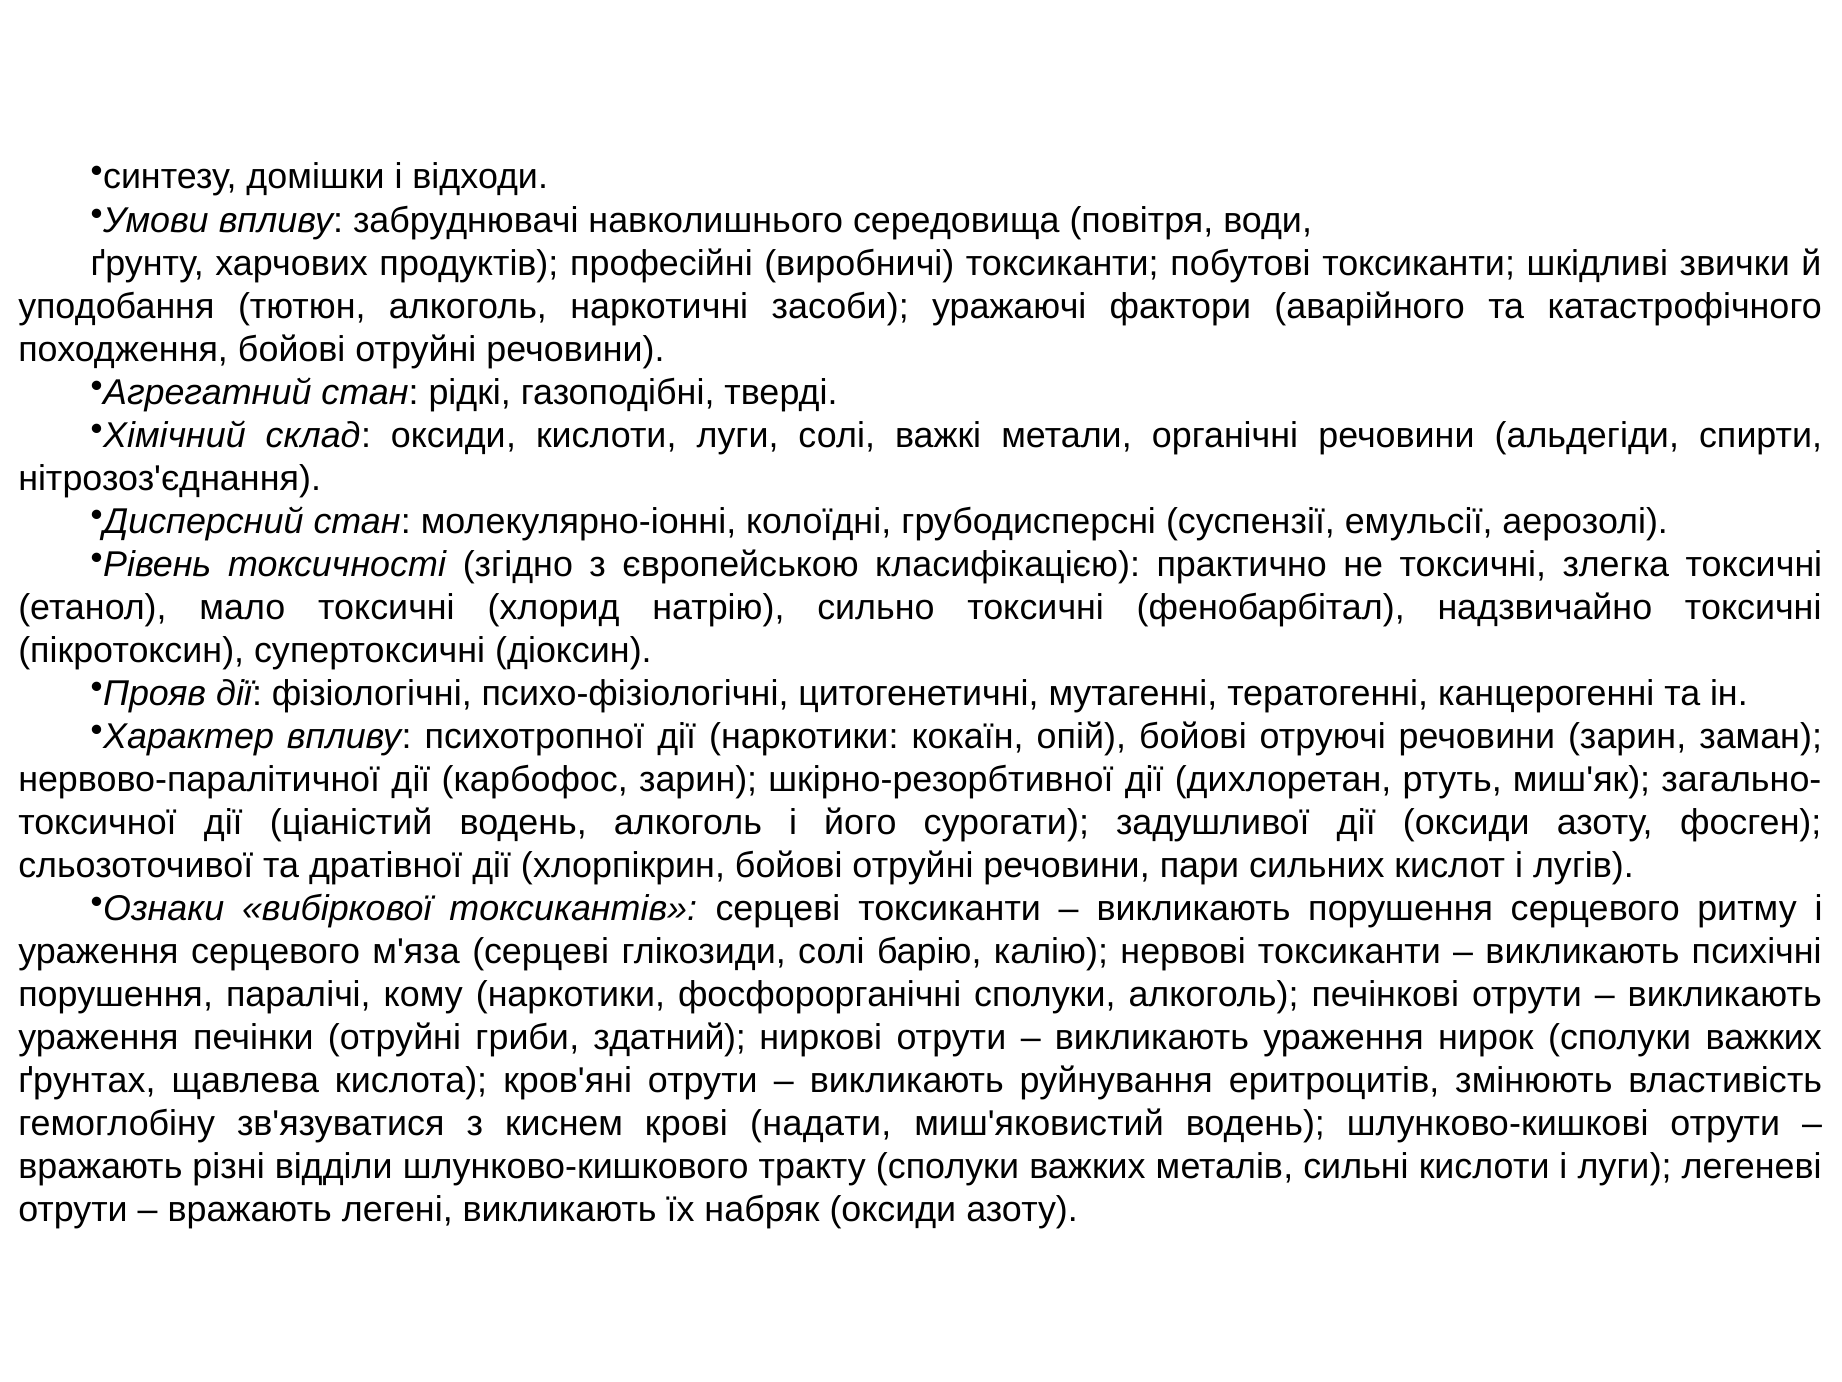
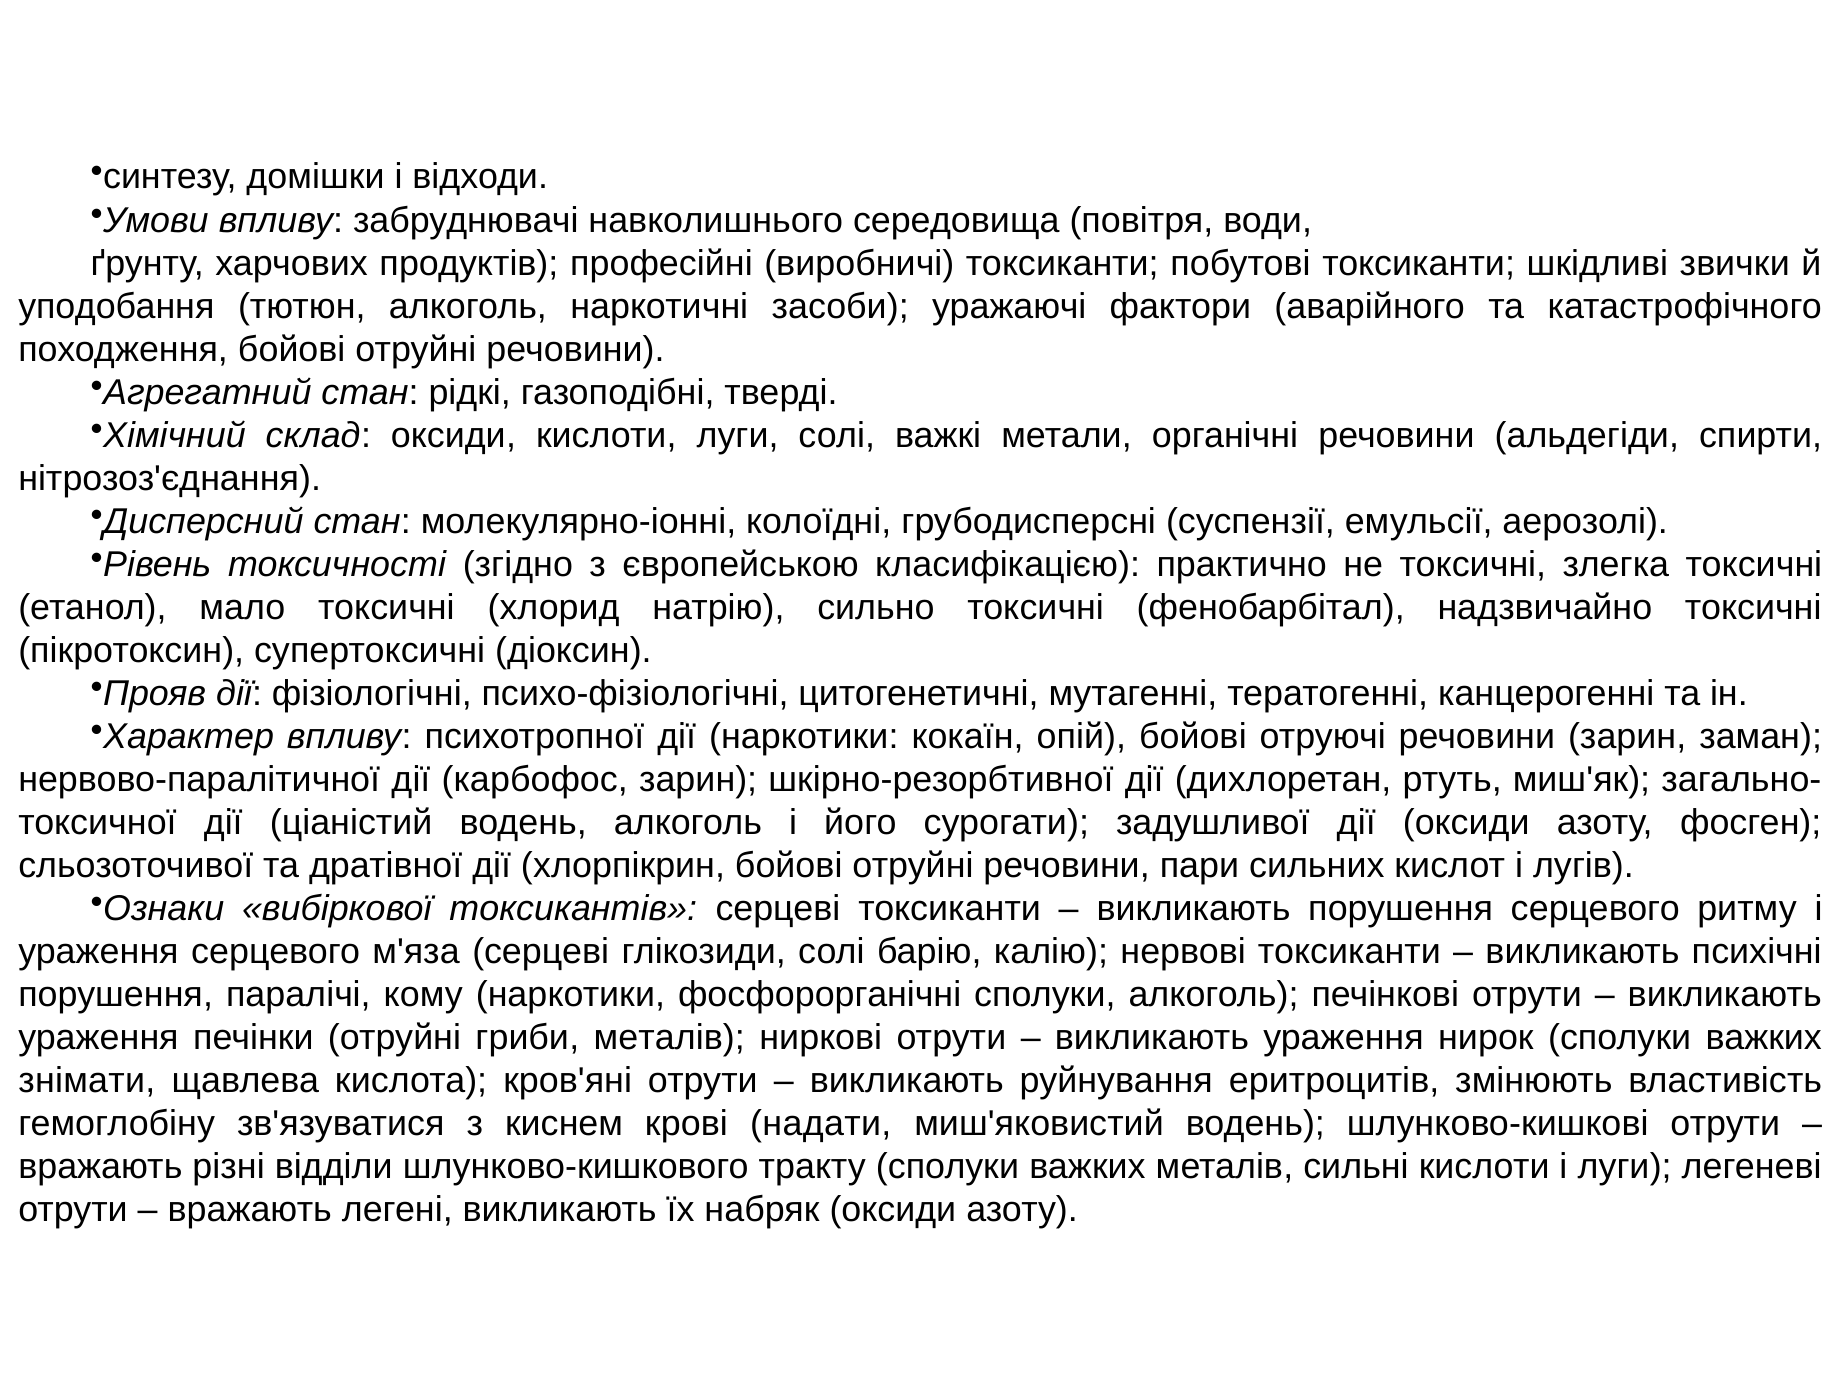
гриби здатний: здатний -> металів (669, 1037)
ґрунтах: ґрунтах -> знімати (87, 1080)
